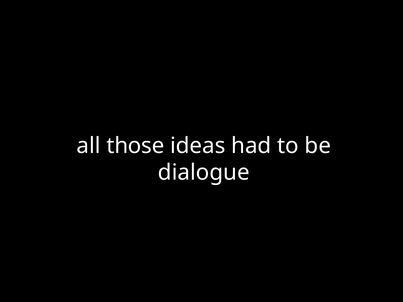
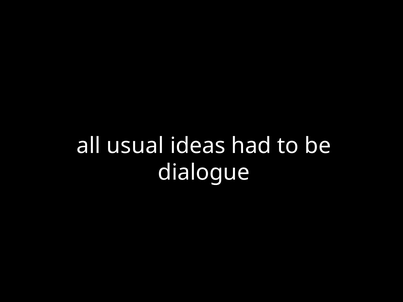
those: those -> usual (135, 146)
